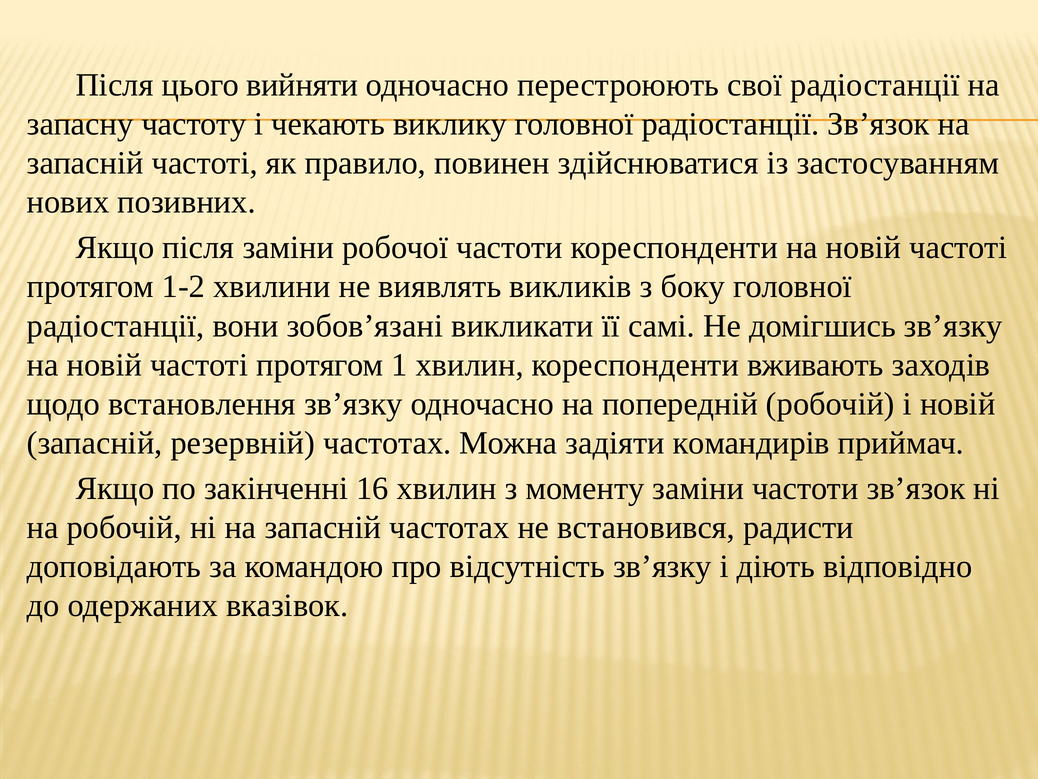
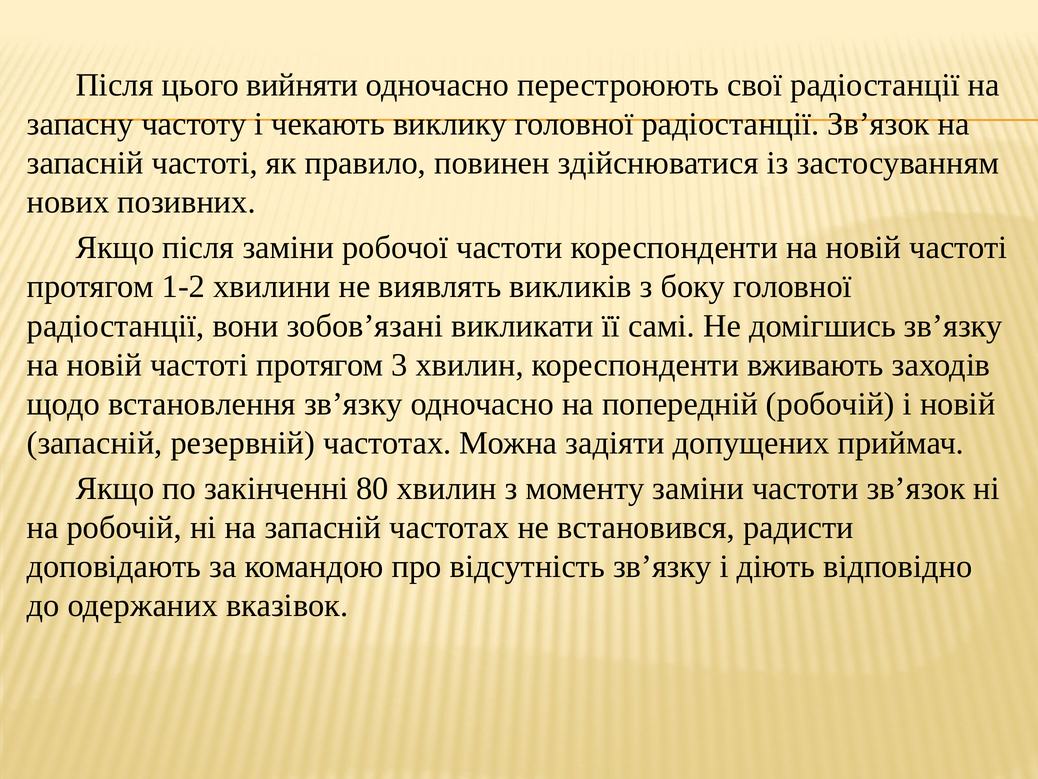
1: 1 -> 3 (399, 365)
командирів: командирів -> допущених (751, 443)
16: 16 -> 80 (372, 488)
